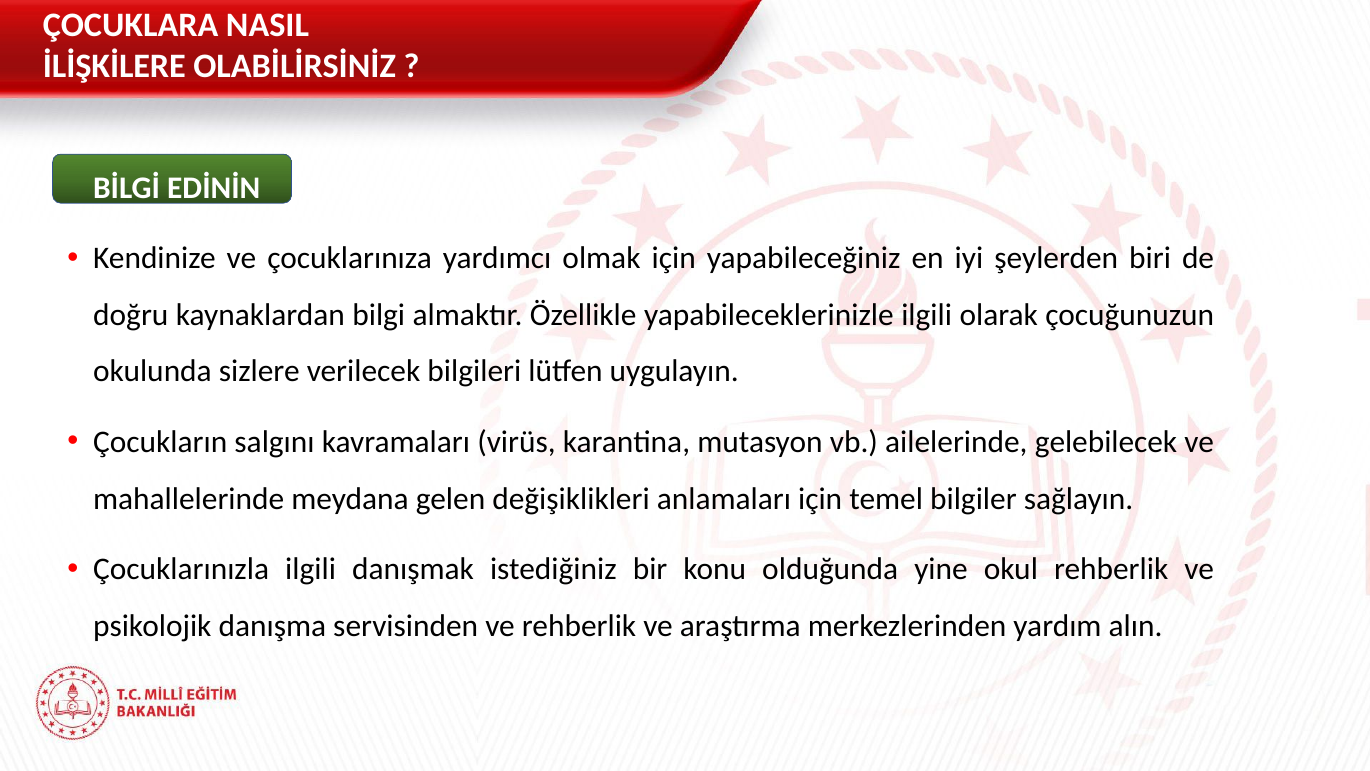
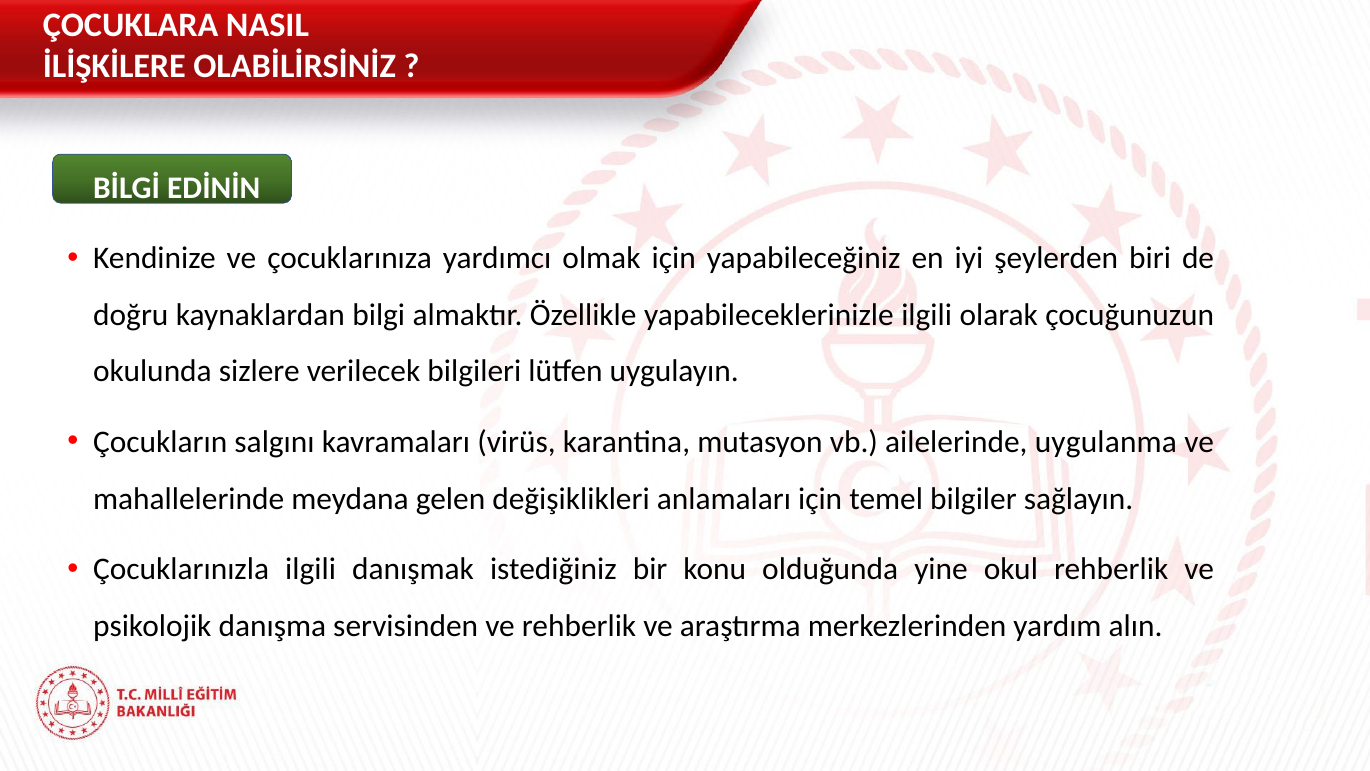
gelebilecek: gelebilecek -> uygulanma (1106, 442)
